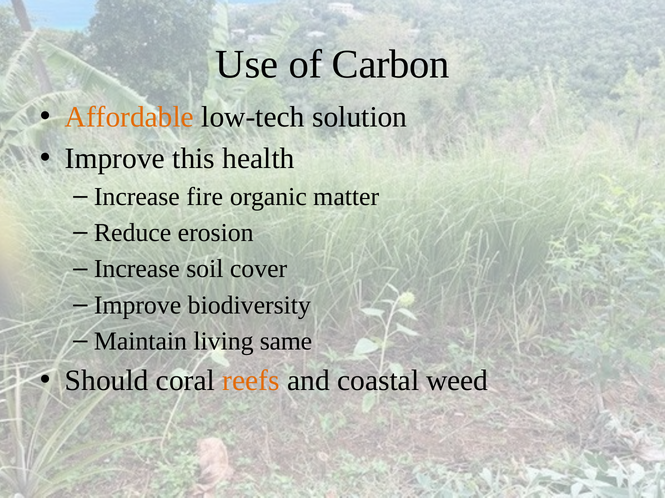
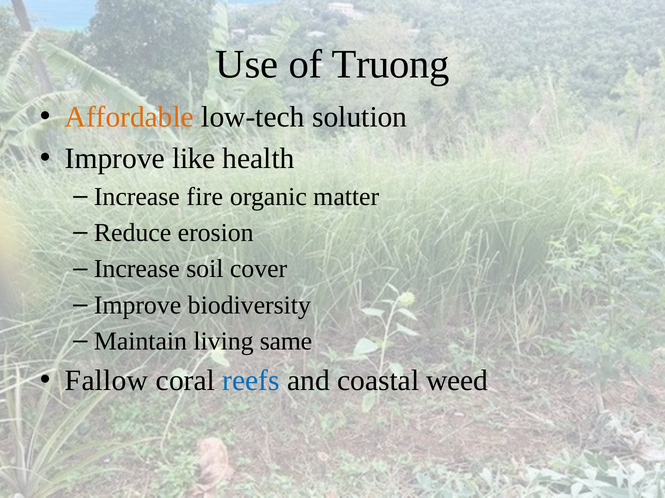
Carbon: Carbon -> Truong (391, 64)
this: this -> like (194, 159)
Should: Should -> Fallow (107, 381)
reefs colour: orange -> blue (251, 381)
